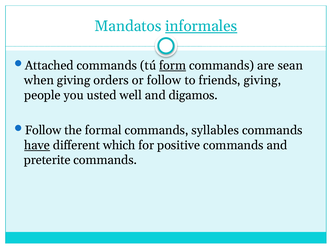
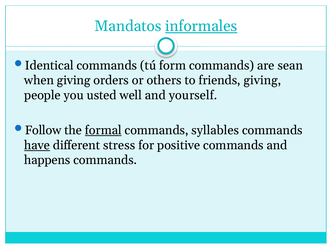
Attached: Attached -> Identical (49, 65)
form underline: present -> none (173, 65)
or follow: follow -> others (164, 80)
digamos: digamos -> yourself (193, 95)
formal underline: none -> present (103, 130)
which: which -> stress (119, 145)
preterite: preterite -> happens (47, 160)
